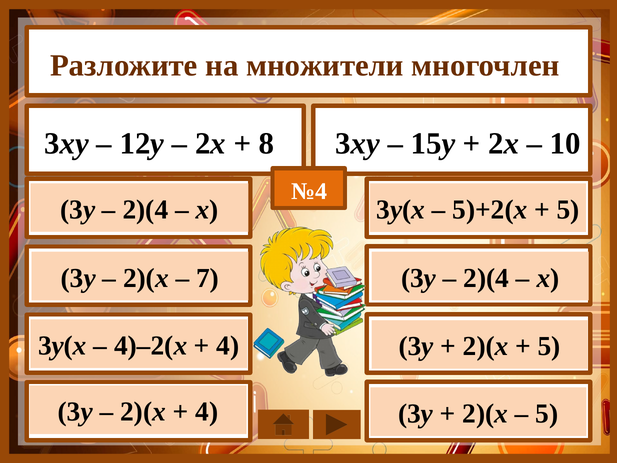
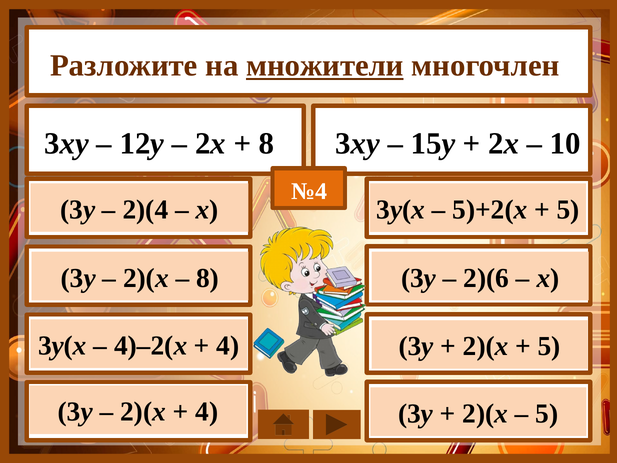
множители underline: none -> present (325, 66)
7: 7 -> 8 (208, 278)
2)(4: 2)(4 -> 2)(6 (486, 278)
